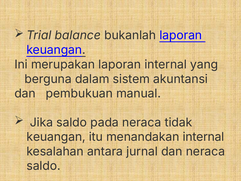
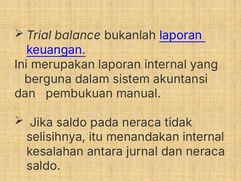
keuangan: keuangan -> selisihnya (56, 137)
